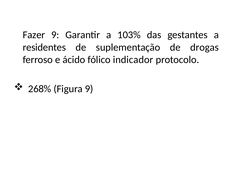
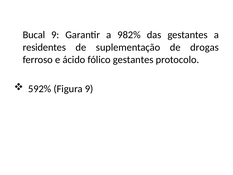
Fazer: Fazer -> Bucal (34, 35)
103%: 103% -> 982% (129, 35)
fólico indicador: indicador -> gestantes (133, 60)
268%: 268% -> 592% (40, 89)
